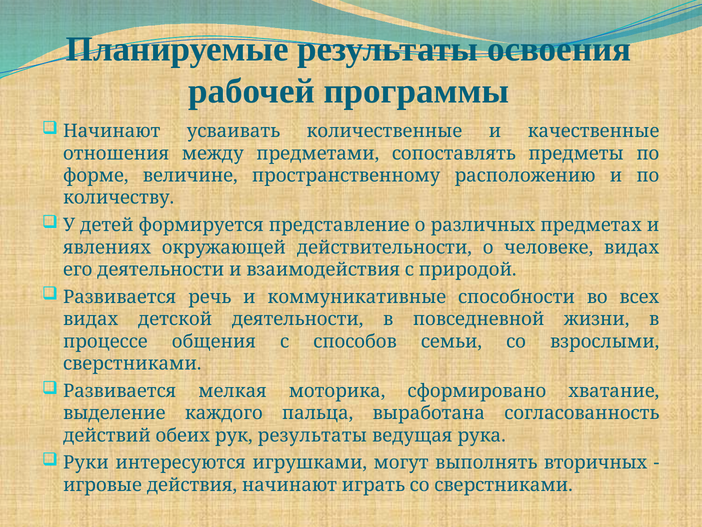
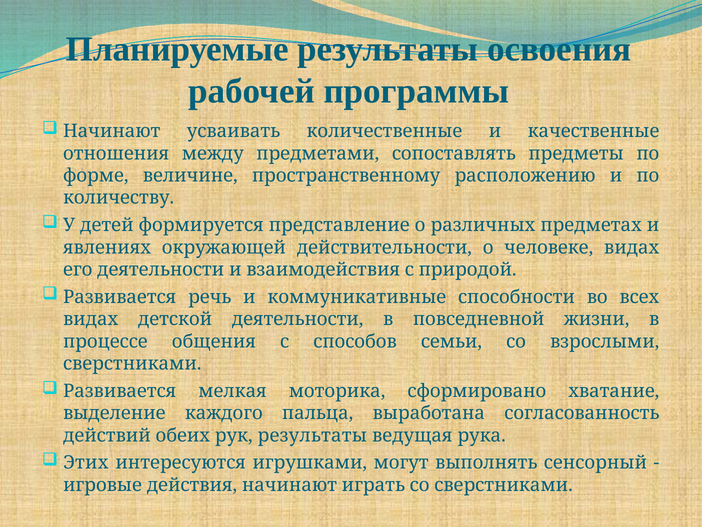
Руки: Руки -> Этих (86, 462)
вторичных: вторичных -> сенсорный (595, 462)
